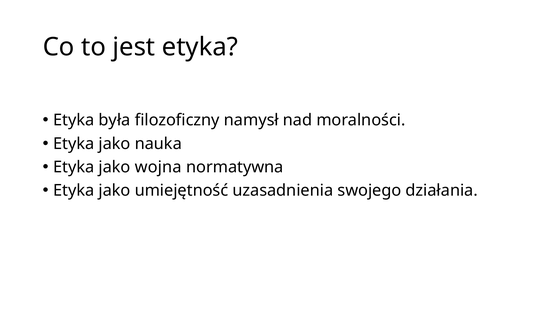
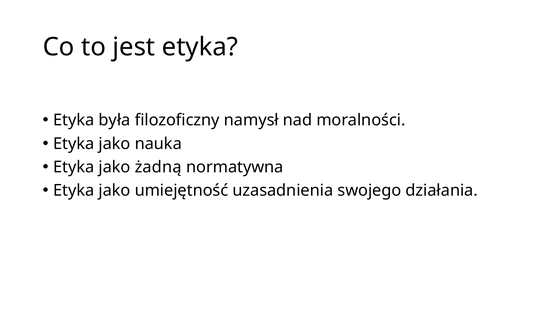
wojna: wojna -> żadną (158, 167)
